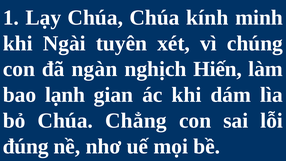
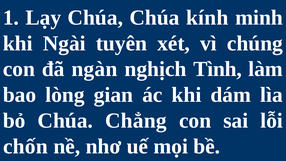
Hiến: Hiến -> Tình (217, 69)
lạnh: lạnh -> lòng (65, 95)
đúng: đúng -> chốn (25, 146)
